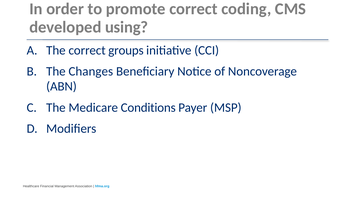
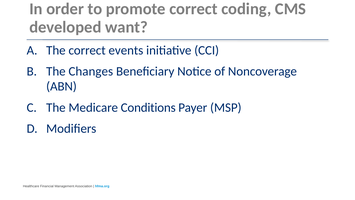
using: using -> want (127, 27)
groups: groups -> events (126, 50)
